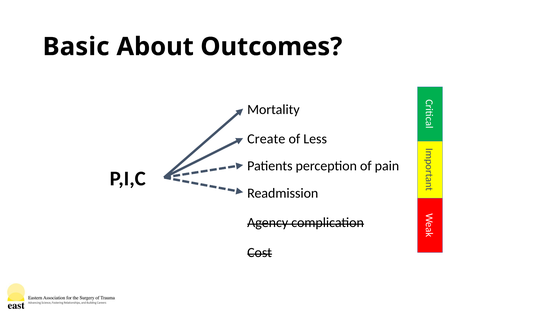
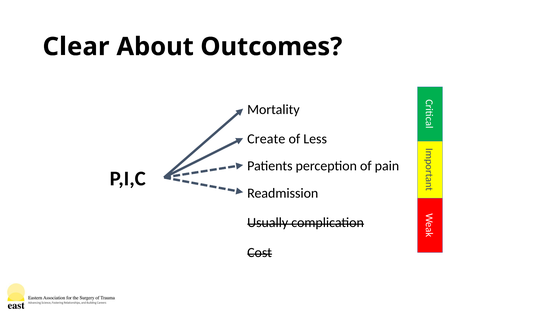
Basic: Basic -> Clear (76, 47)
Agency: Agency -> Usually (268, 222)
